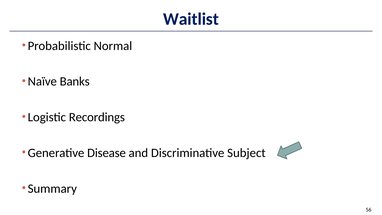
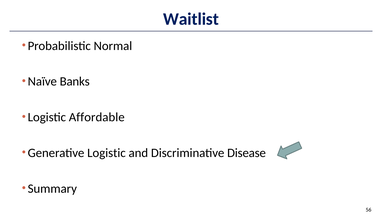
Recordings: Recordings -> Affordable (97, 117)
Generative Disease: Disease -> Logistic (106, 153)
Subject: Subject -> Disease (247, 153)
